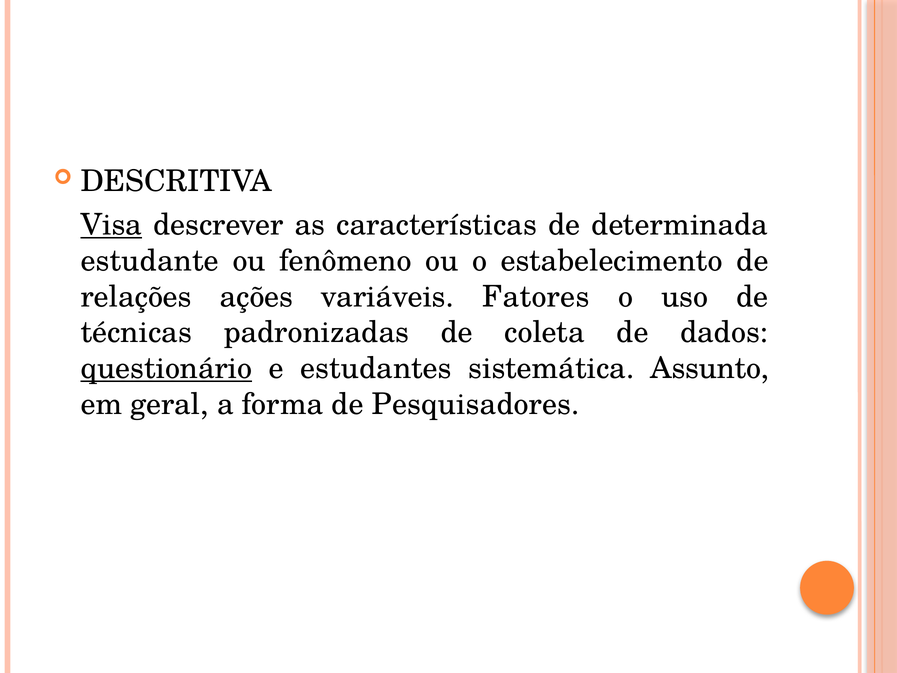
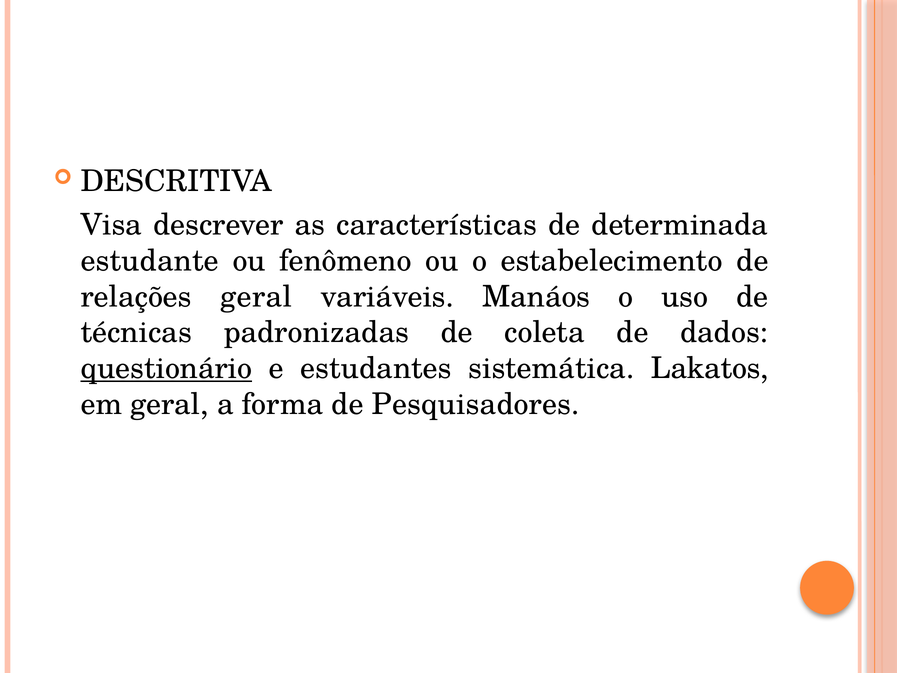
Visa underline: present -> none (111, 225)
relações ações: ações -> geral (256, 297)
Fatores: Fatores -> Manáos (536, 297)
Assunto: Assunto -> Lakatos (710, 368)
